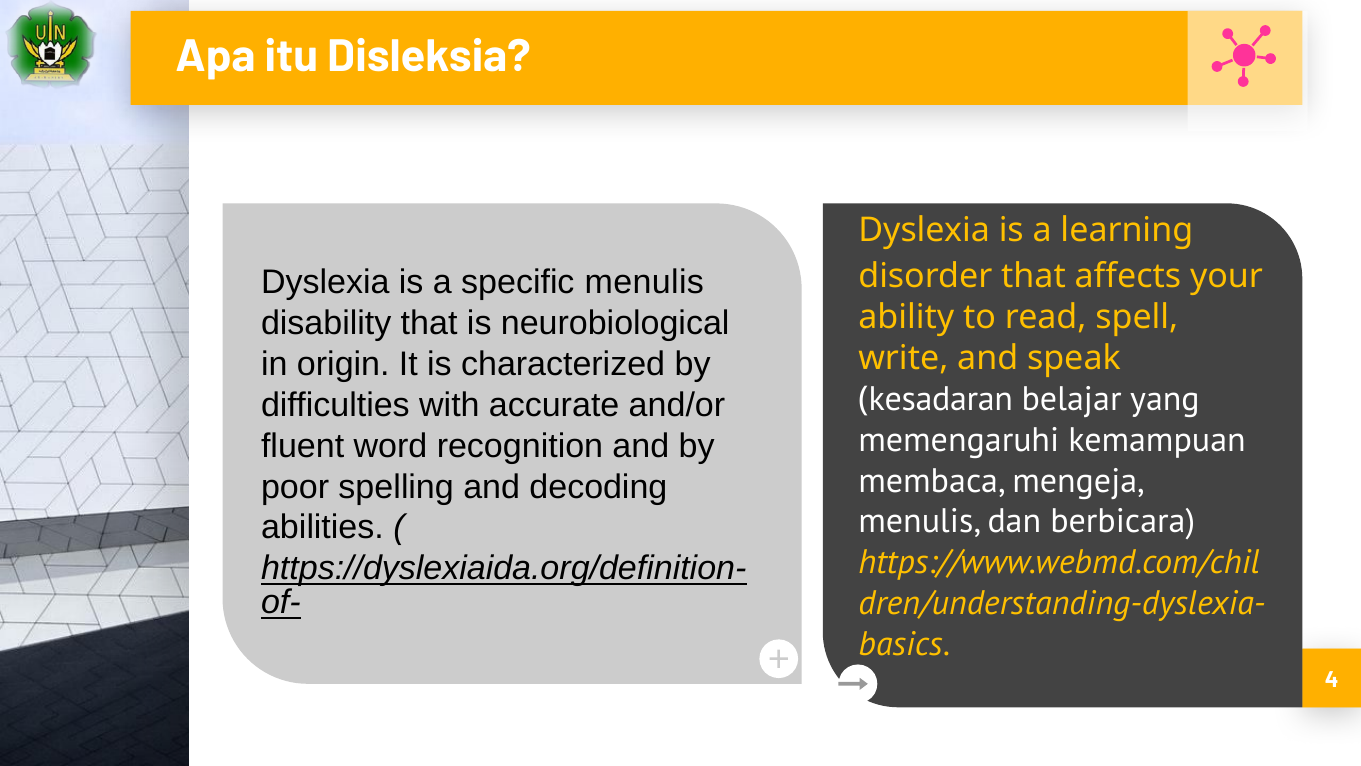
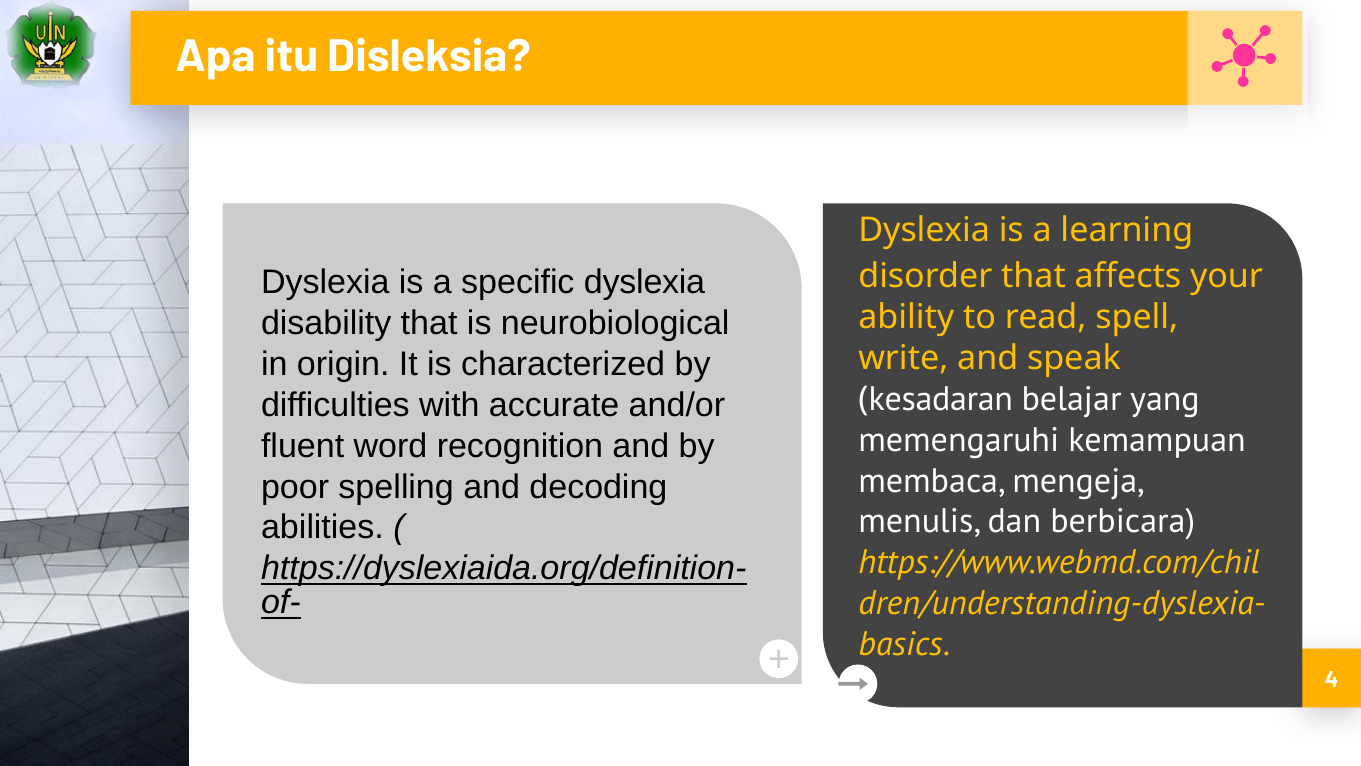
specific menulis: menulis -> dyslexia (645, 282)
